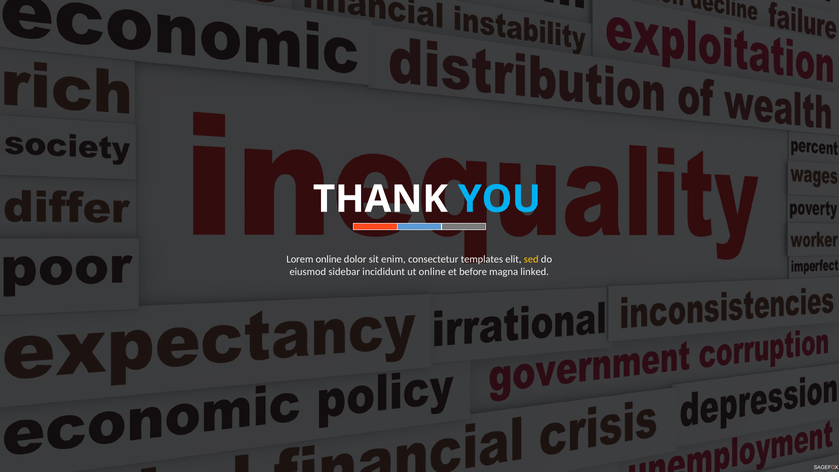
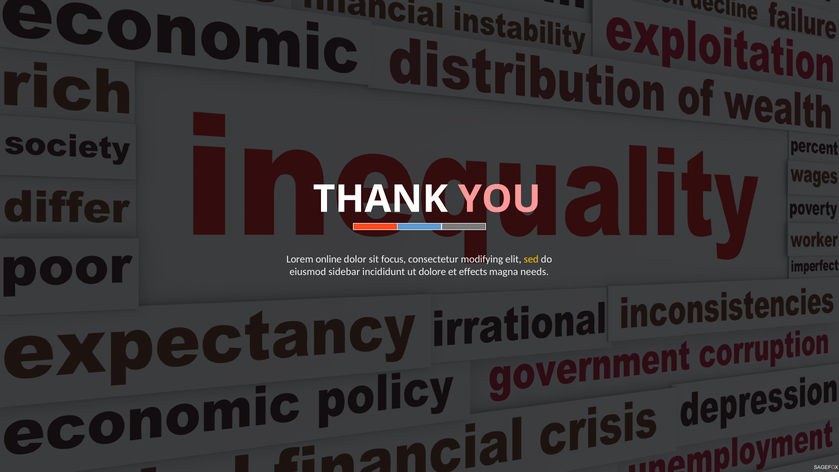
YOU colour: light blue -> pink (499, 199)
enim: enim -> focus (394, 259)
templates: templates -> modifying (482, 259)
ut online: online -> dolore (432, 272)
before: before -> effects (473, 272)
linked: linked -> needs (535, 272)
